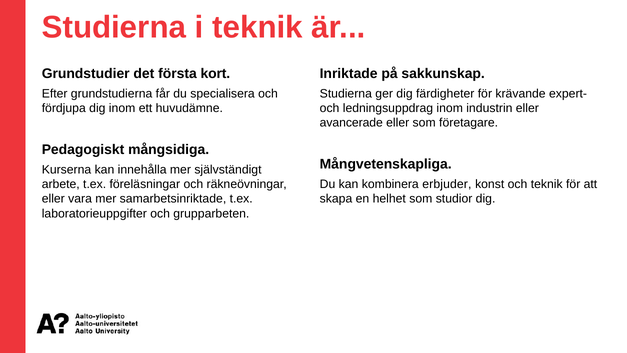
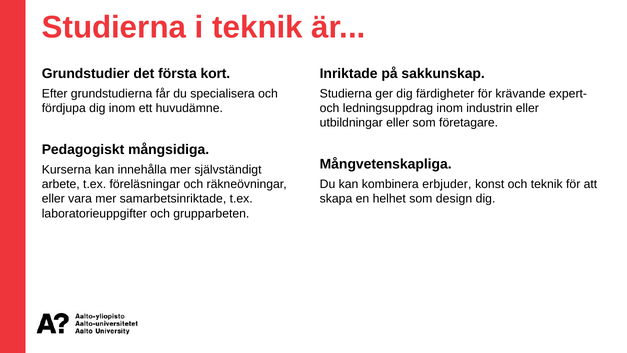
avancerade: avancerade -> utbildningar (351, 123)
studior: studior -> design (454, 199)
